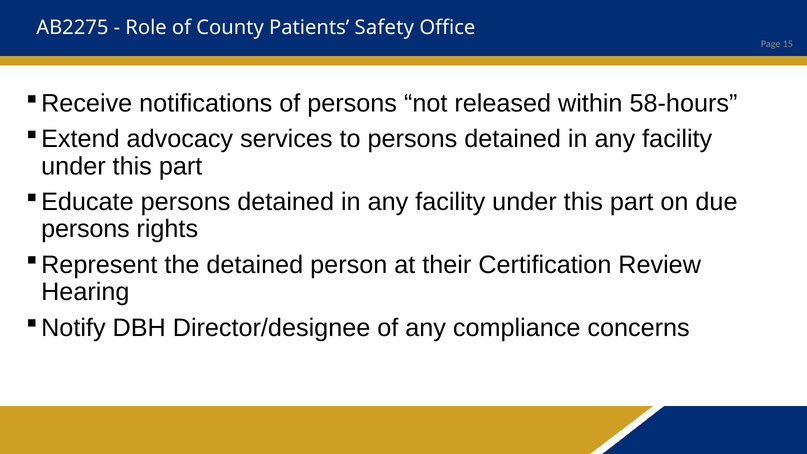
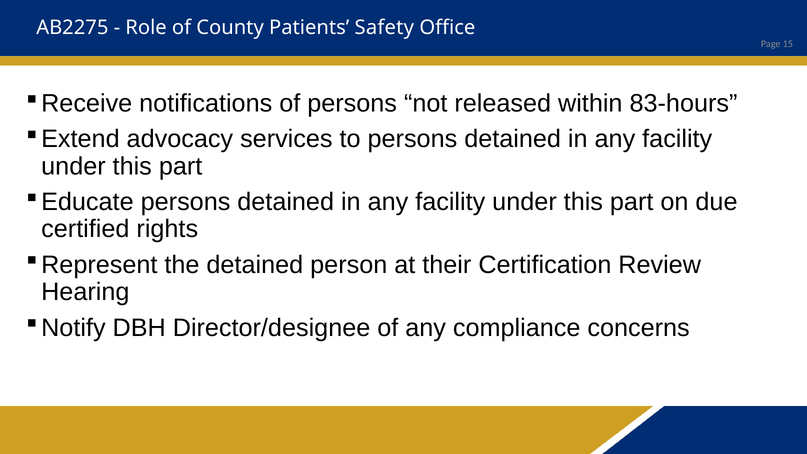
58-hours: 58-hours -> 83-hours (683, 103)
persons: persons -> certified (85, 229)
